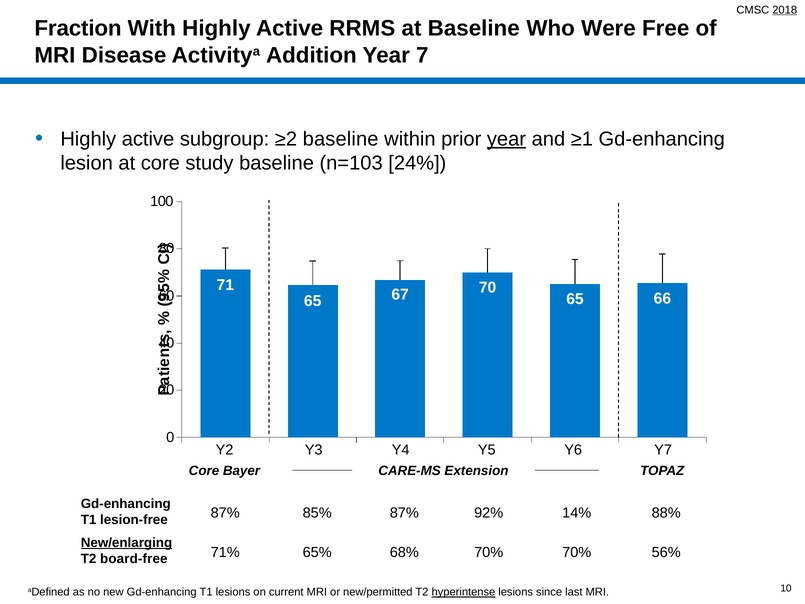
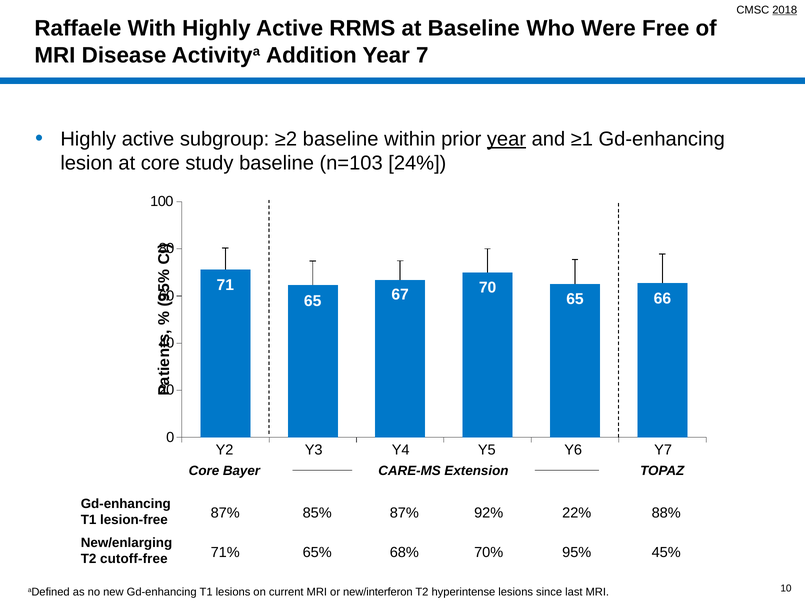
Fraction: Fraction -> Raffaele (78, 28)
14%: 14% -> 22% (577, 513)
New/enlarging underline: present -> none (126, 543)
70% 70%: 70% -> 95% (577, 552)
56%: 56% -> 45% (666, 552)
board-free: board-free -> cutoff-free (134, 559)
new/permitted: new/permitted -> new/interferon (378, 592)
hyperintense underline: present -> none (463, 592)
